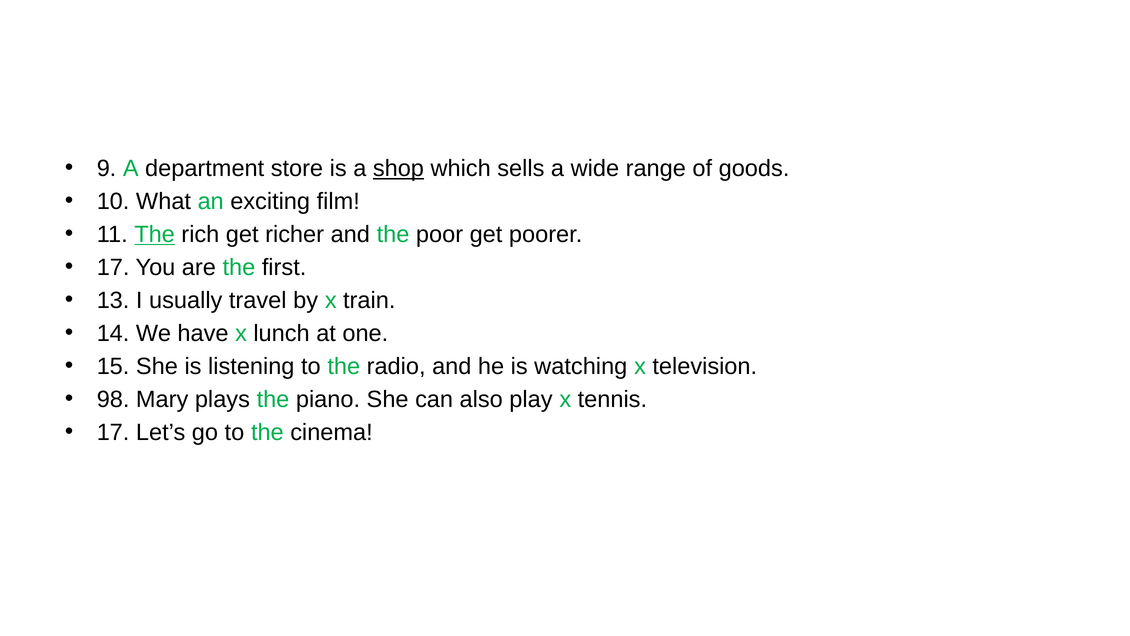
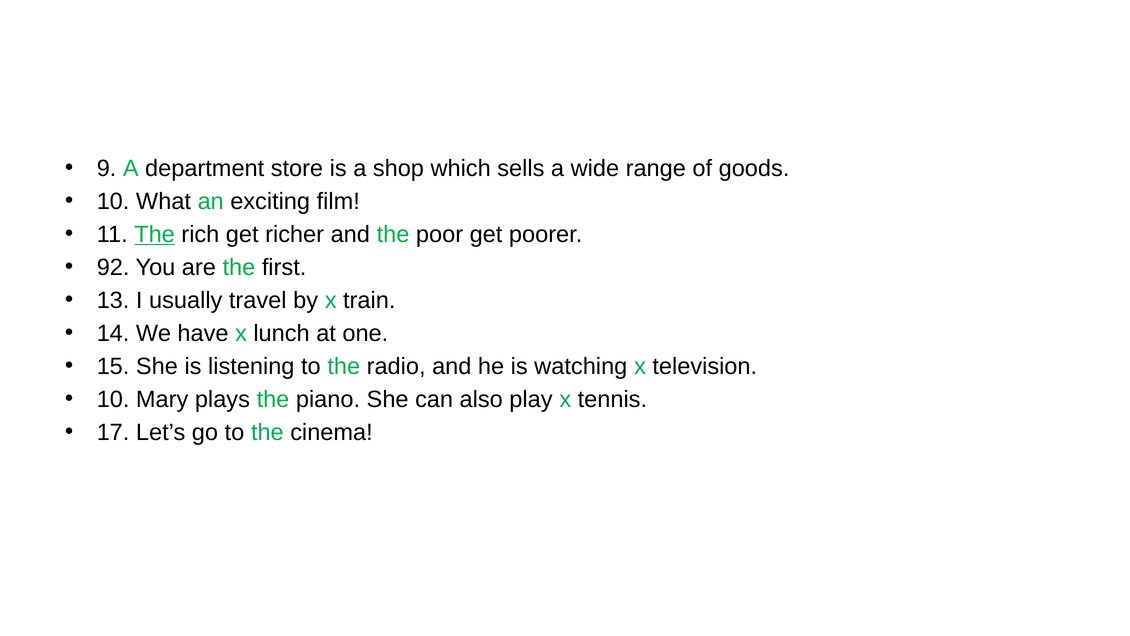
shop underline: present -> none (398, 168)
17: 17 -> 92 (113, 267)
98: 98 -> 10 (113, 399)
